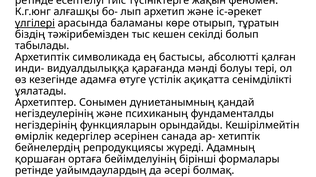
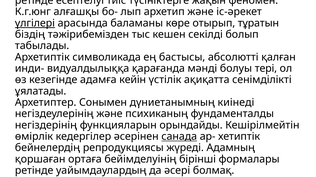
өтуге: өтуге -> кейін (133, 80)
қандай: қандай -> киінеді (236, 103)
санада underline: none -> present (179, 137)
